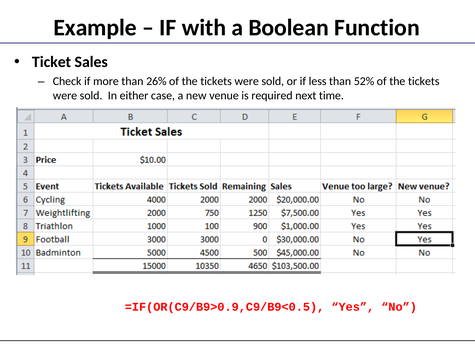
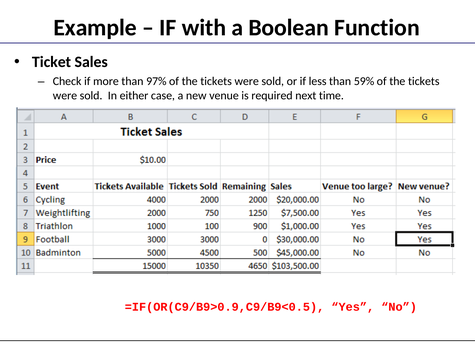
26%: 26% -> 97% (156, 81)
52%: 52% -> 59% (364, 81)
